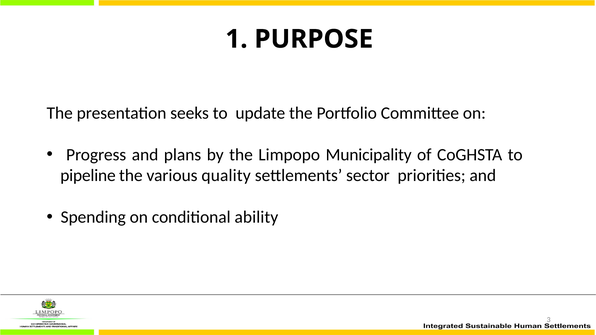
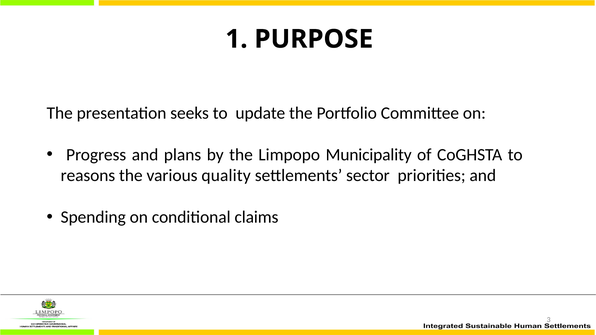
pipeline: pipeline -> reasons (88, 176)
ability: ability -> claims (256, 217)
